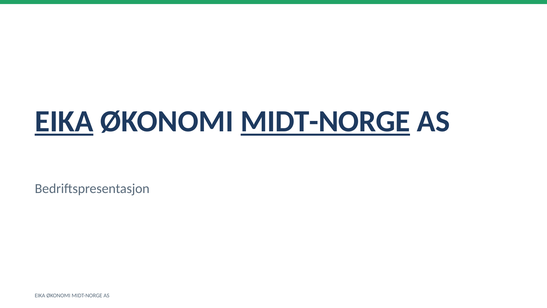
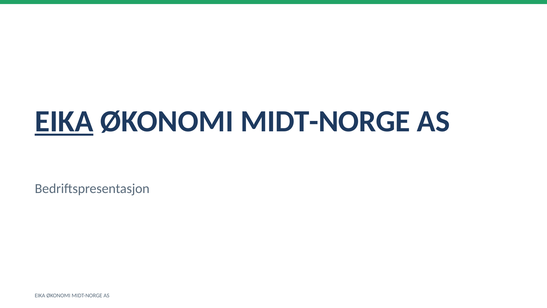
MIDT-NORGE underline: present -> none (325, 121)
